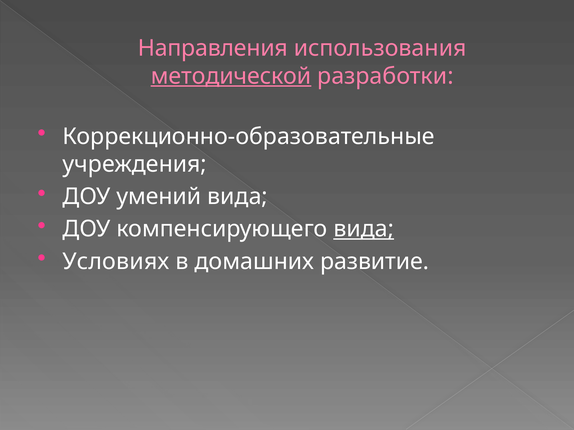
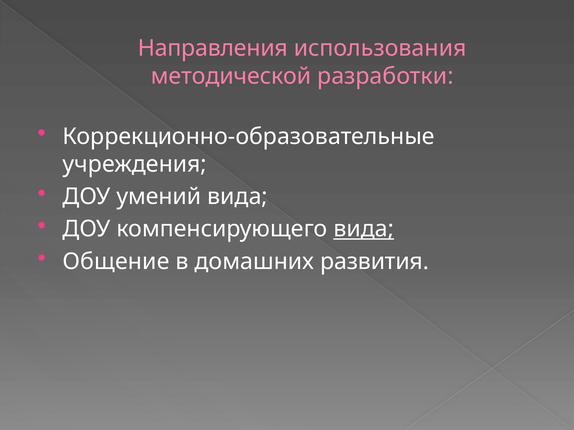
методической underline: present -> none (231, 76)
Условиях: Условиях -> Общение (116, 262)
развитие: развитие -> развития (375, 262)
